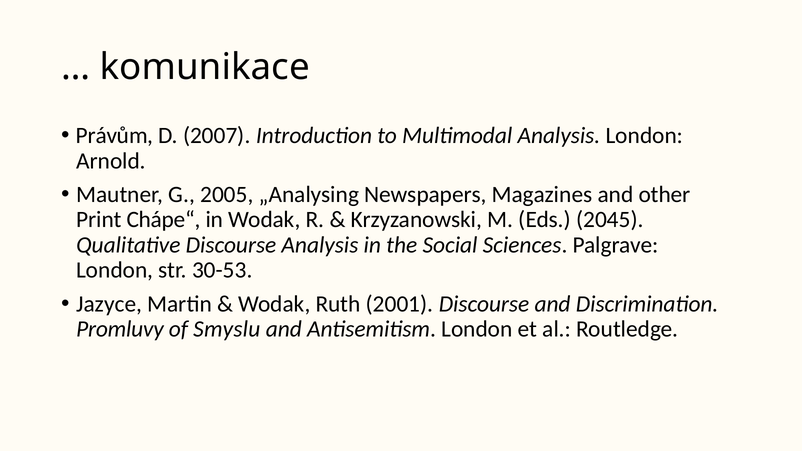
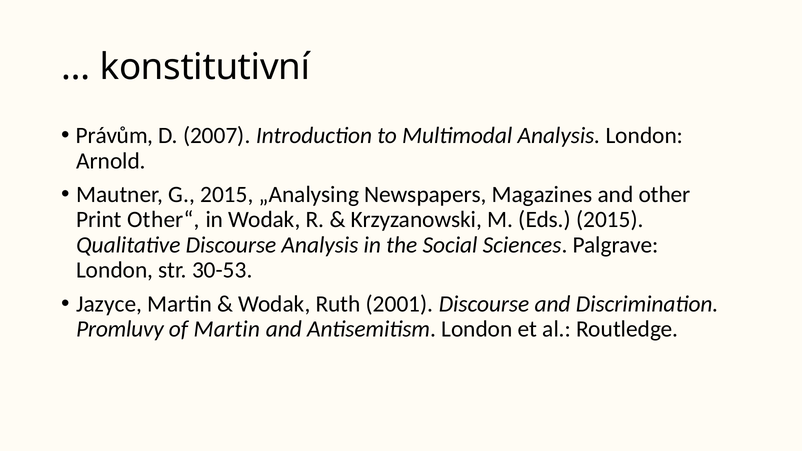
komunikace: komunikace -> konstitutivní (205, 67)
G 2005: 2005 -> 2015 (227, 194)
Chápe“: Chápe“ -> Other“ (163, 220)
Eds 2045: 2045 -> 2015 (610, 220)
of Smyslu: Smyslu -> Martin (227, 329)
